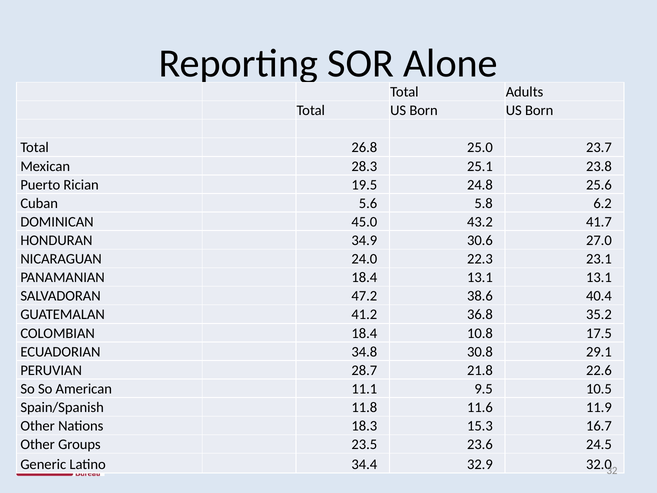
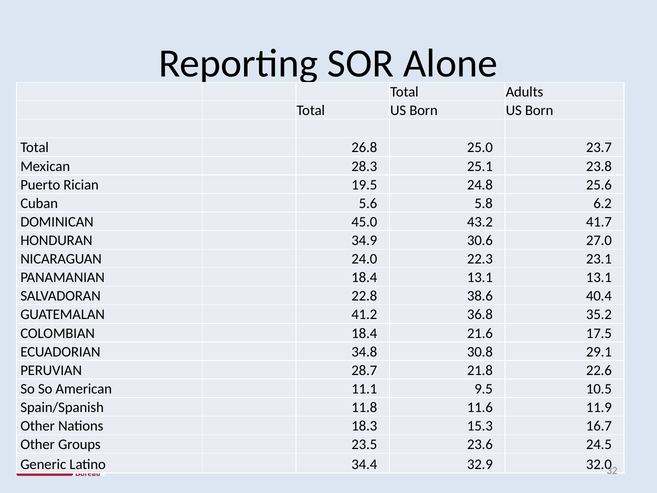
47.2: 47.2 -> 22.8 (364, 296)
10.8: 10.8 -> 21.6 (480, 333)
